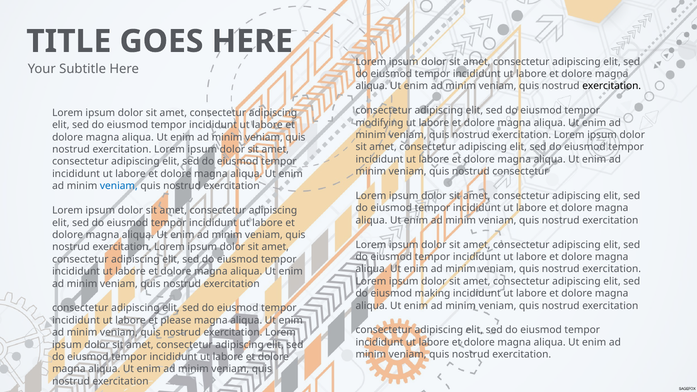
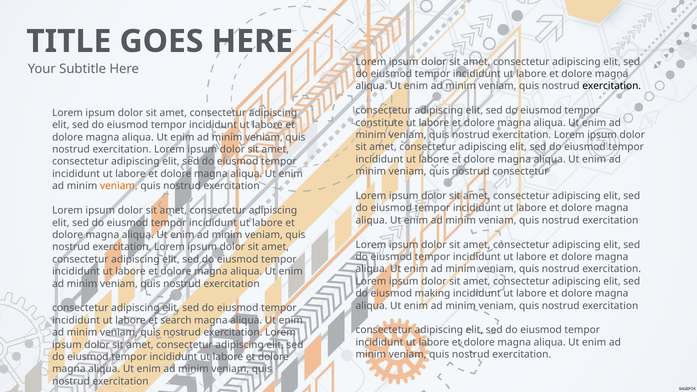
modifying: modifying -> constitute (379, 123)
veniam colour: blue -> orange (119, 186)
please: please -> search (176, 320)
